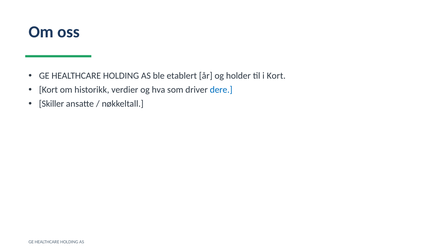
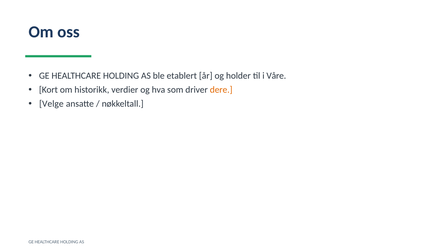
i Kort: Kort -> Våre (276, 76)
dere colour: blue -> orange (221, 90)
Skiller: Skiller -> Velge (51, 104)
